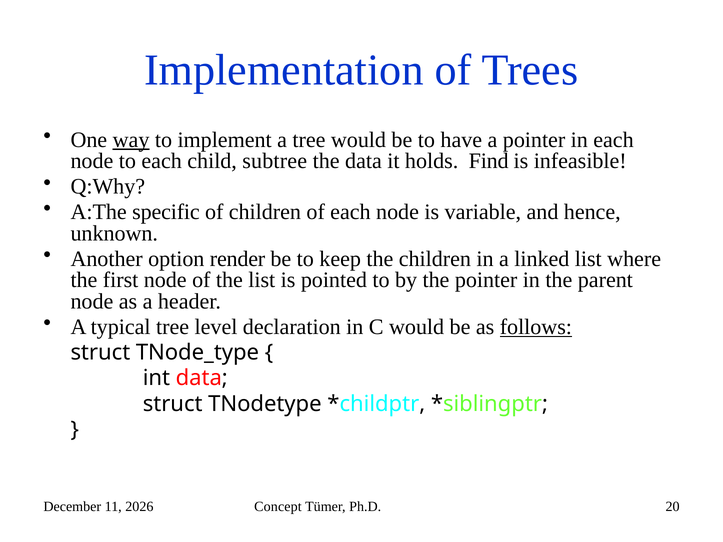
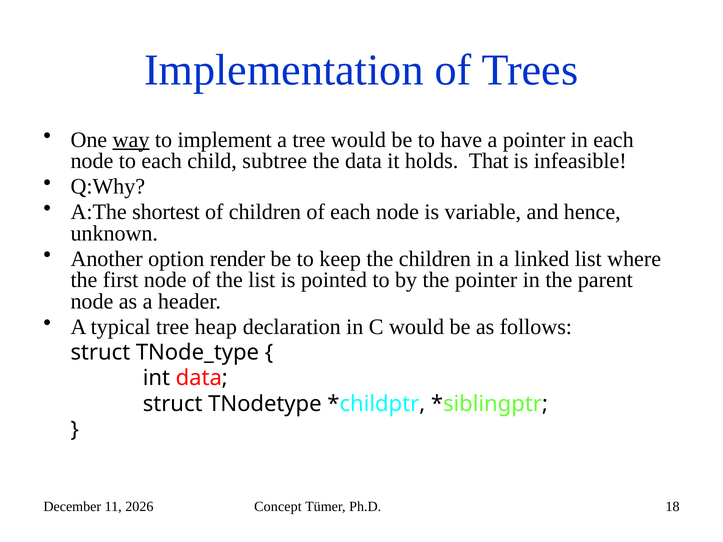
Find: Find -> That (489, 161)
specific: specific -> shortest (166, 212)
level: level -> heap (216, 327)
follows underline: present -> none (536, 327)
20: 20 -> 18 (673, 507)
